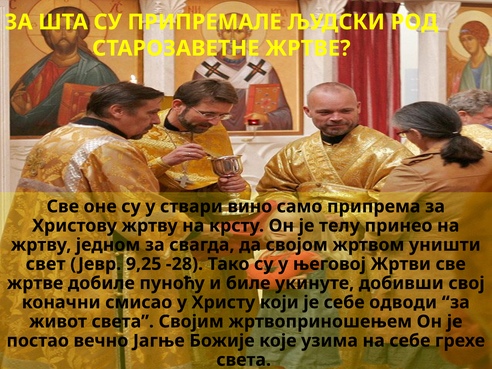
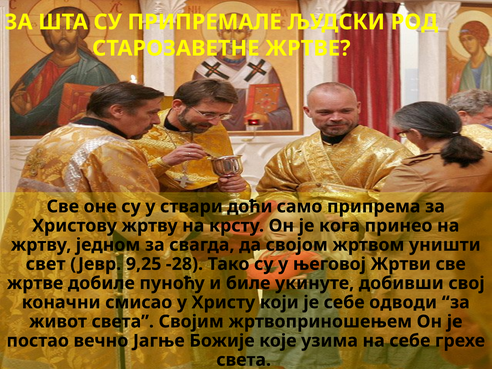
вино: вино -> доћи (250, 207)
телу: телу -> кога (339, 226)
